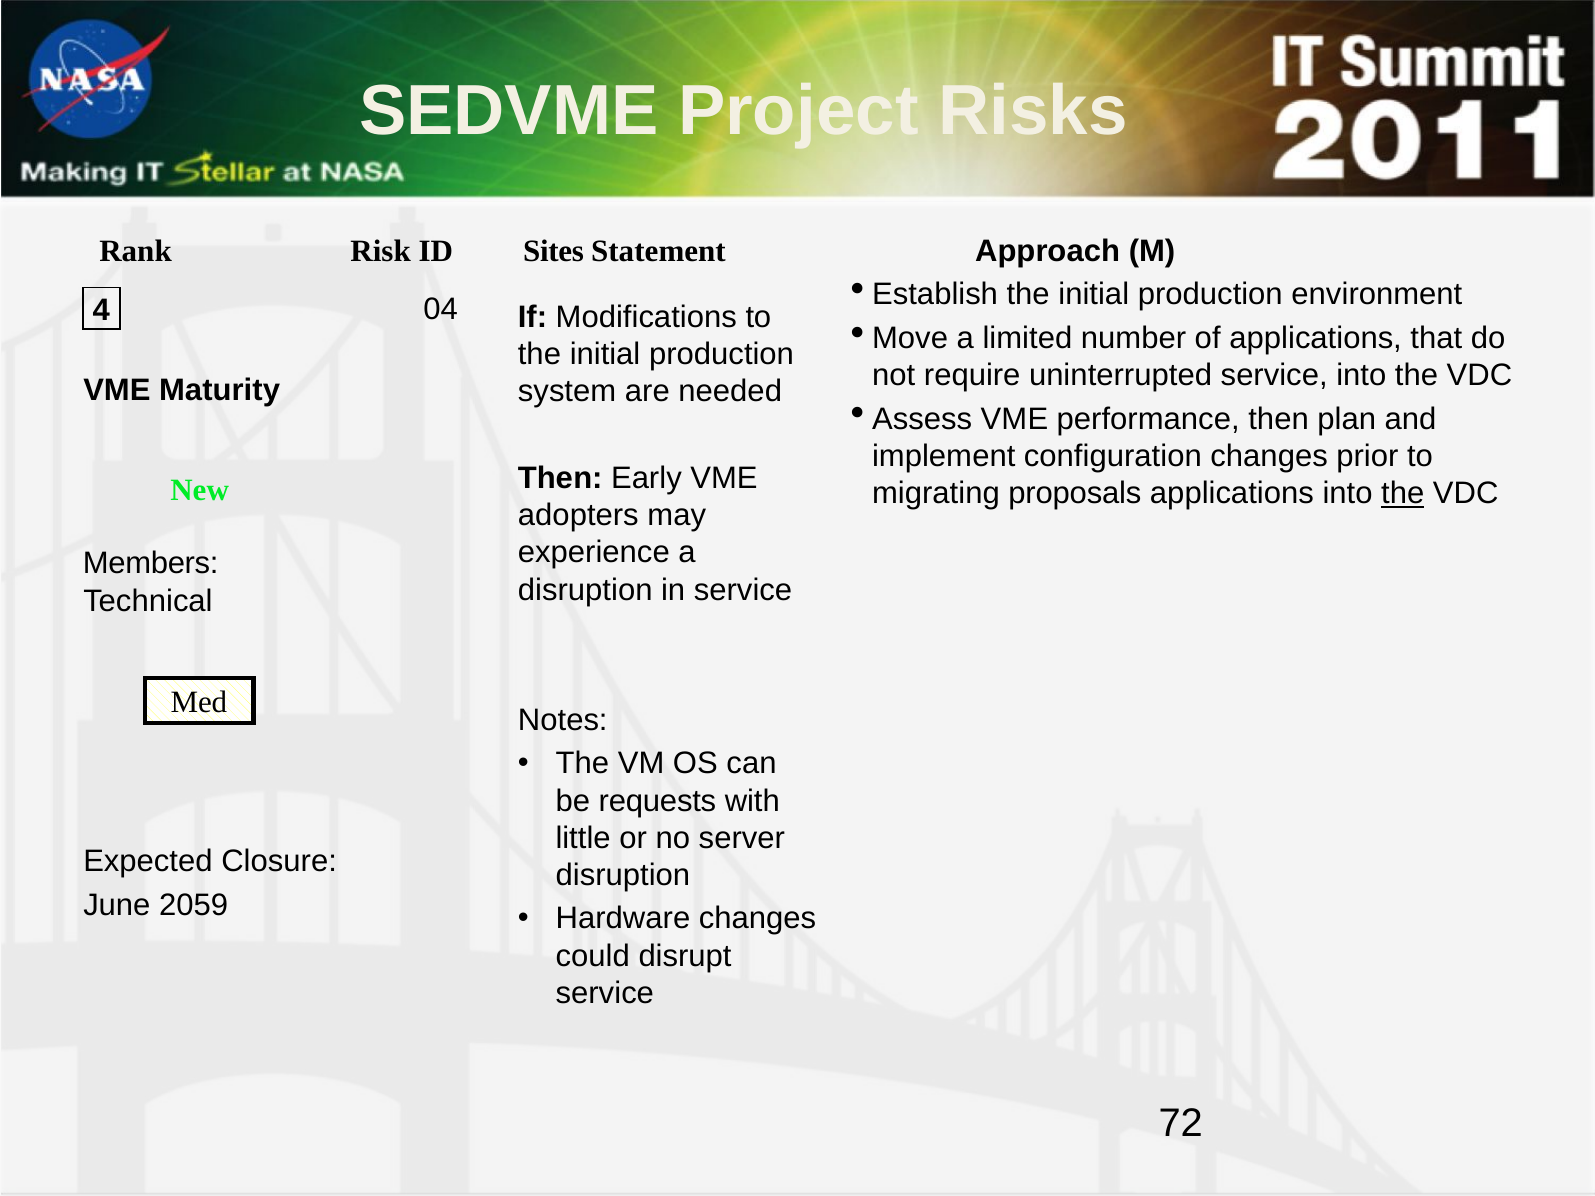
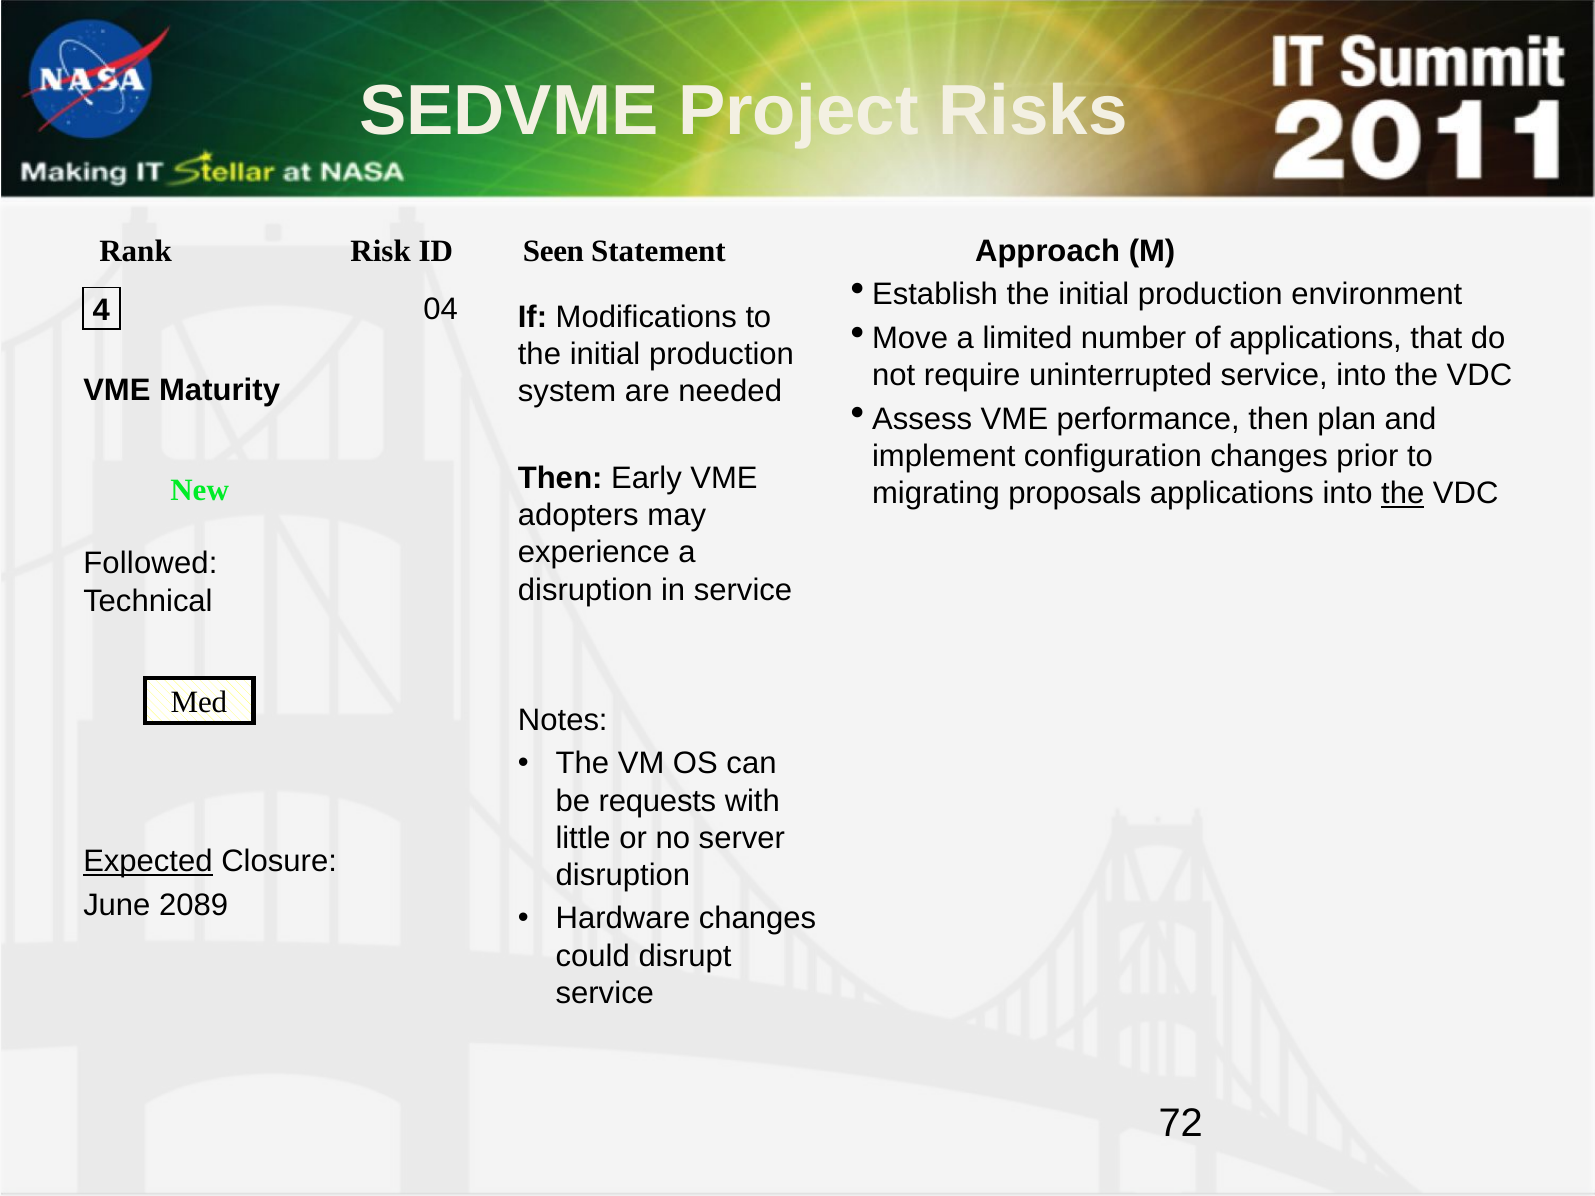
Sites: Sites -> Seen (553, 251)
Members: Members -> Followed (150, 564)
Expected underline: none -> present (148, 862)
2059: 2059 -> 2089 (194, 905)
